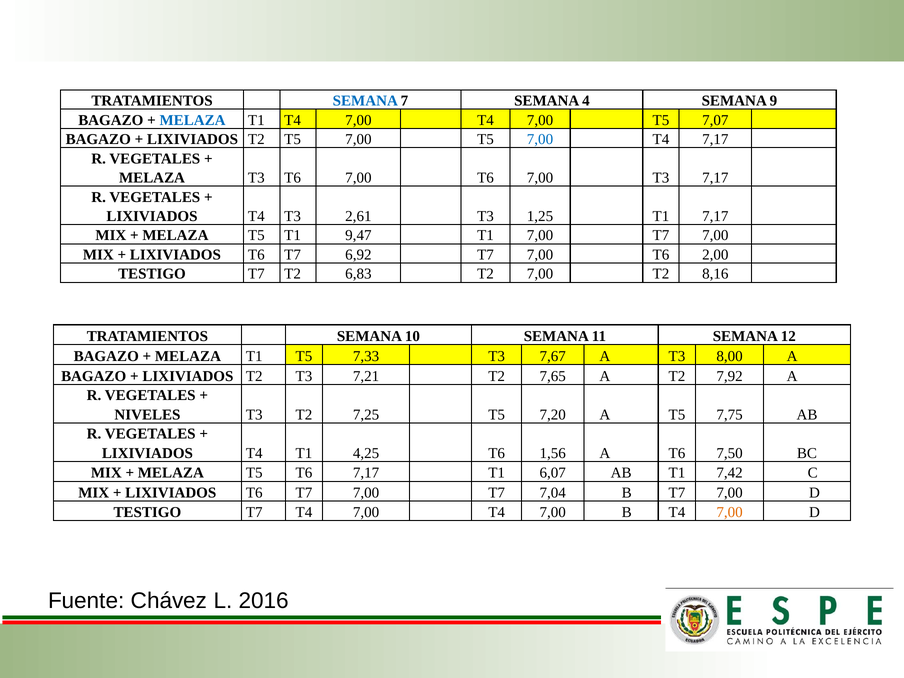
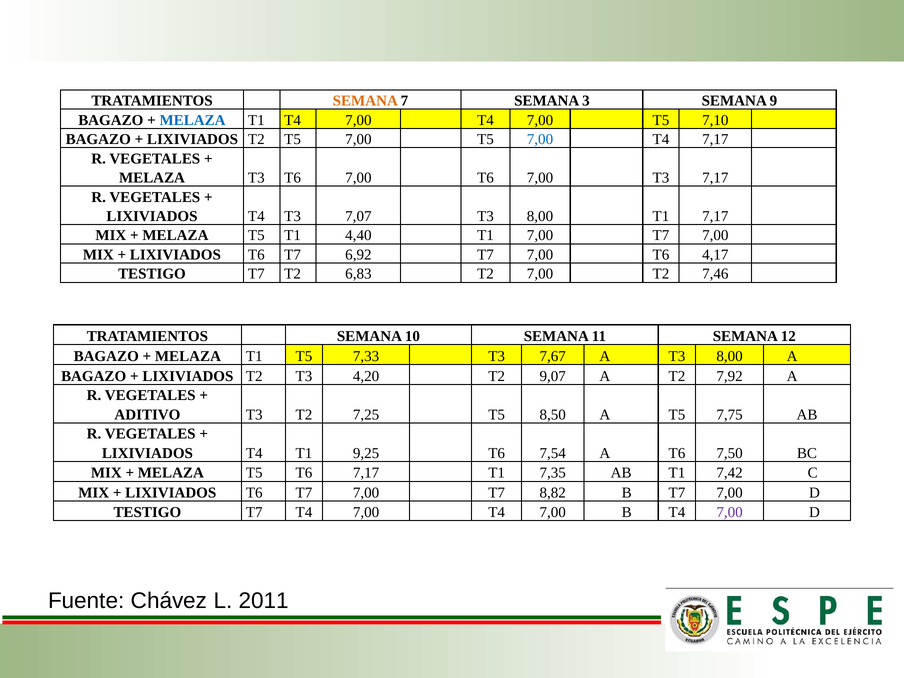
SEMANA colour: blue -> orange (365, 101)
4: 4 -> 3 (586, 101)
7,07: 7,07 -> 7,10 (715, 120)
2,61: 2,61 -> 7,07 (358, 216)
1,25: 1,25 -> 8,00 (540, 216)
9,47: 9,47 -> 4,40 (358, 236)
2,00: 2,00 -> 4,17 (715, 255)
8,16: 8,16 -> 7,46 (715, 274)
7,21: 7,21 -> 4,20 (366, 376)
7,65: 7,65 -> 9,07 (553, 376)
NIVELES: NIVELES -> ADITIVO (147, 415)
7,20: 7,20 -> 8,50 (553, 415)
4,25: 4,25 -> 9,25 (366, 453)
1,56: 1,56 -> 7,54 (553, 453)
6,07: 6,07 -> 7,35 (553, 473)
7,04: 7,04 -> 8,82 (553, 493)
7,00 colour: orange -> purple (730, 512)
2016: 2016 -> 2011 (264, 601)
